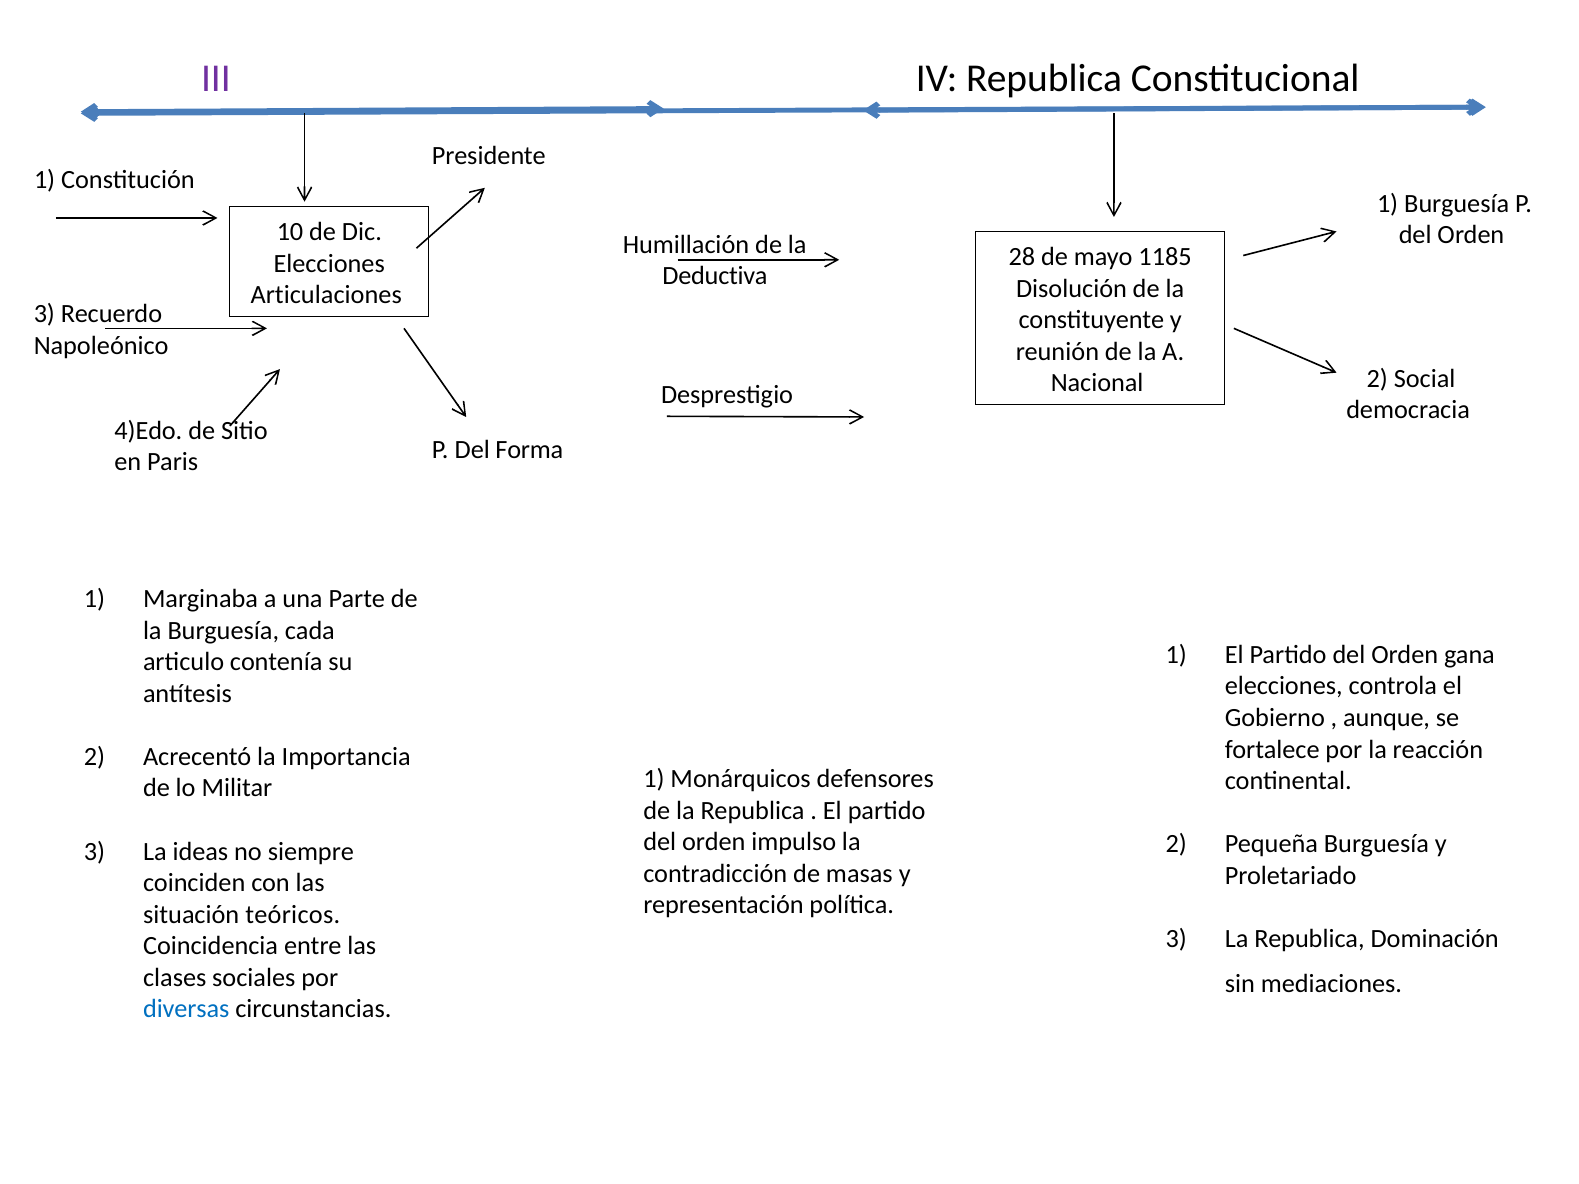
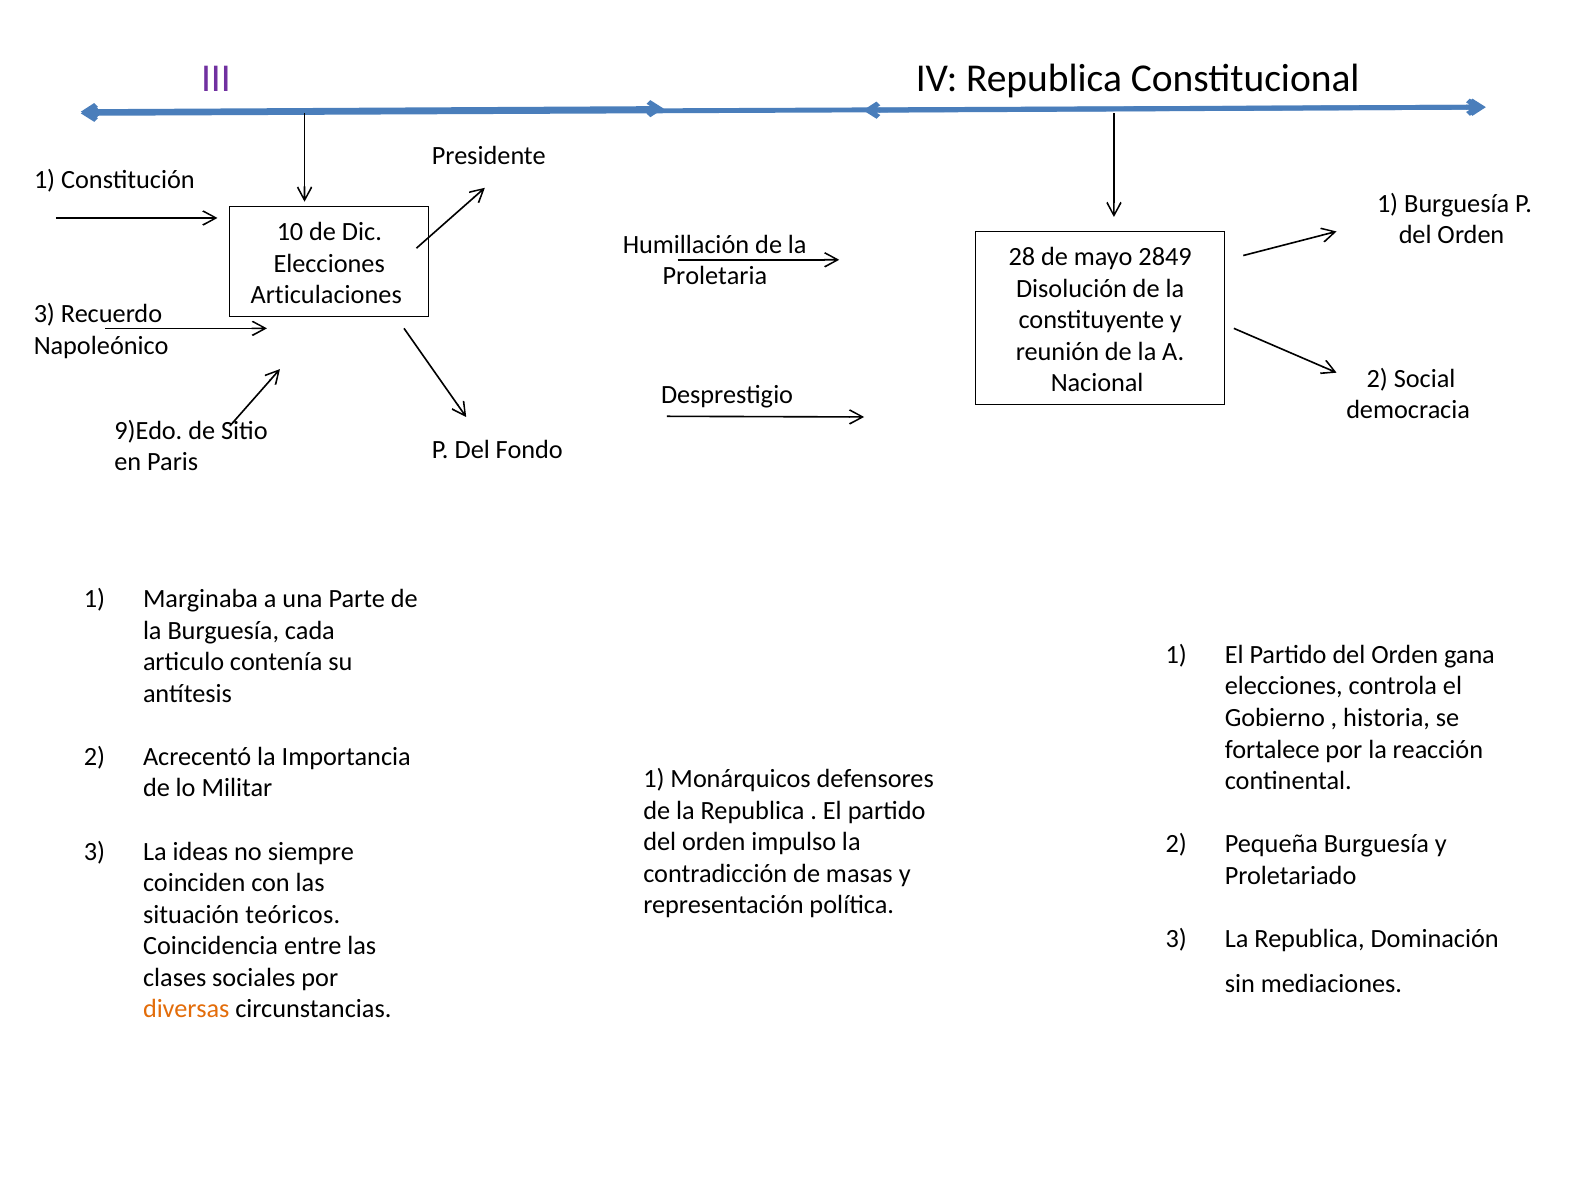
1185: 1185 -> 2849 (1165, 257)
Deductiva: Deductiva -> Proletaria (715, 276)
4)Edo: 4)Edo -> 9)Edo (148, 431)
Forma: Forma -> Fondo (529, 450)
aunque: aunque -> historia (1387, 718)
diversas colour: blue -> orange (186, 1009)
